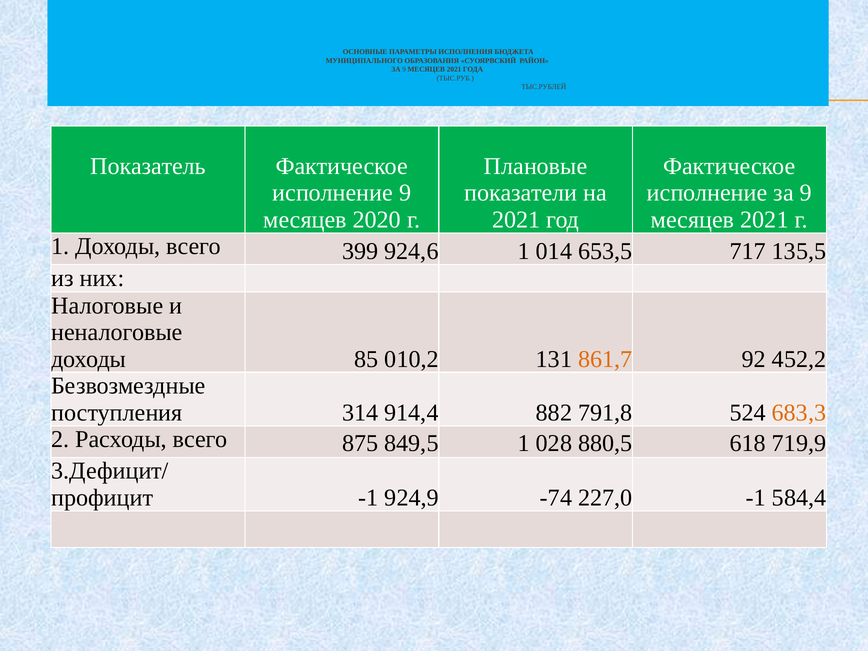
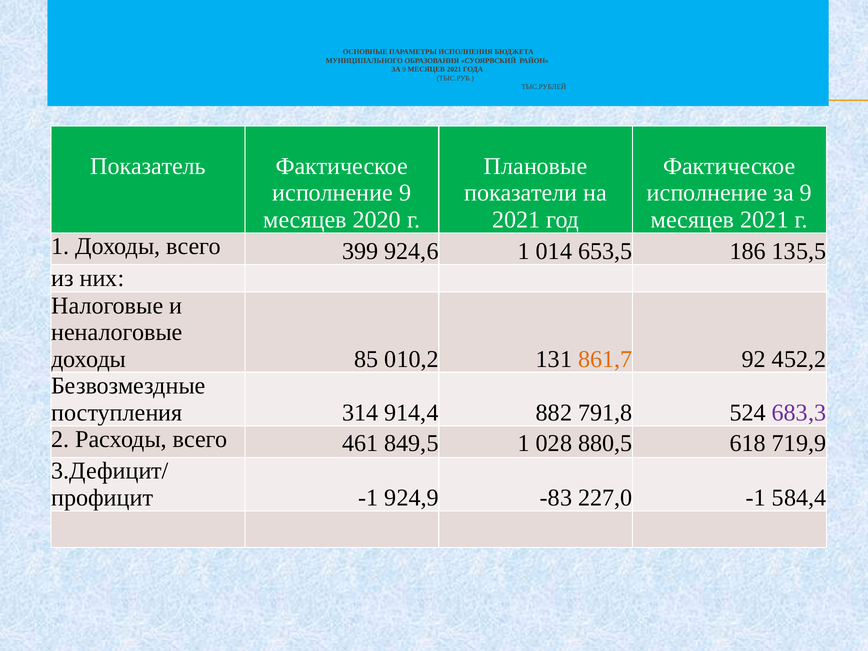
717: 717 -> 186 (748, 251)
683,3 colour: orange -> purple (799, 413)
875: 875 -> 461 (360, 443)
-74: -74 -> -83 (556, 498)
